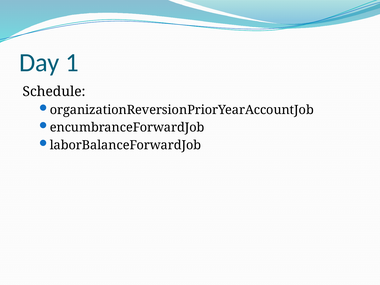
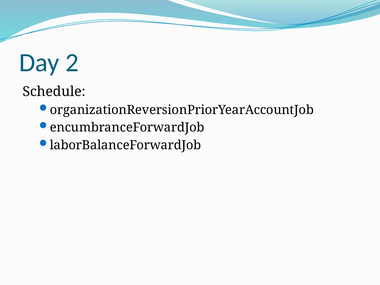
1: 1 -> 2 (72, 63)
